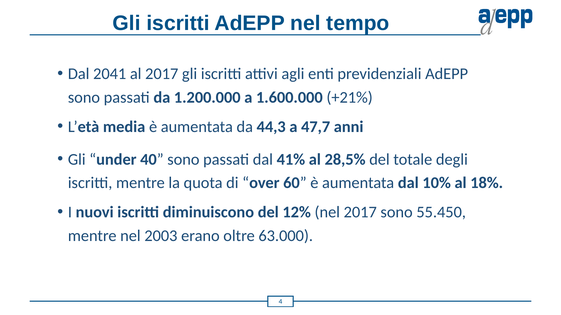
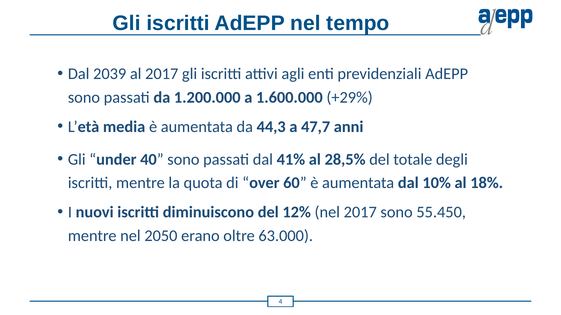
2041: 2041 -> 2039 (110, 74)
+21%: +21% -> +29% (350, 98)
2003: 2003 -> 2050 (161, 236)
